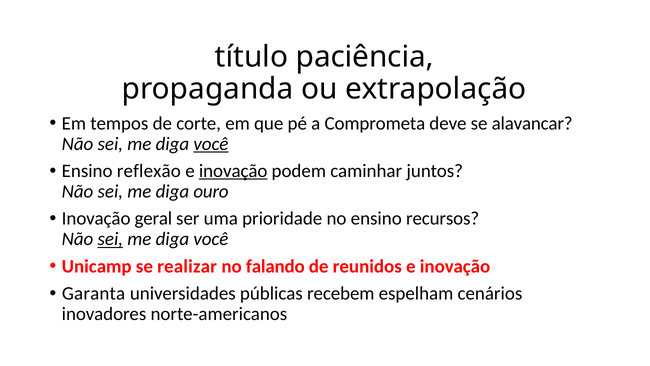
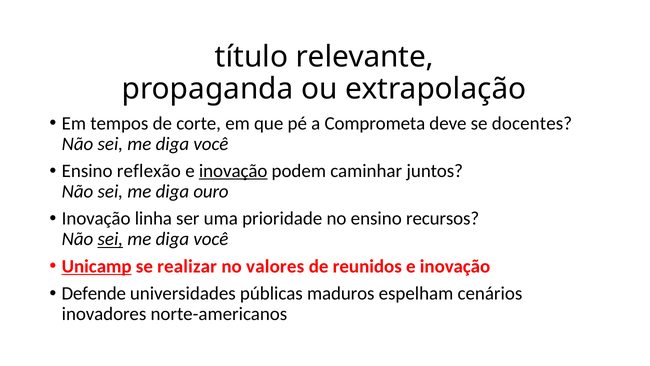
paciência: paciência -> relevante (365, 57)
alavancar: alavancar -> docentes (532, 123)
você underline: present -> none (211, 144)
geral: geral -> linha (153, 218)
Unicamp underline: none -> present (97, 266)
falando: falando -> valores (275, 266)
Garanta: Garanta -> Defende (94, 293)
recebem: recebem -> maduros (341, 293)
